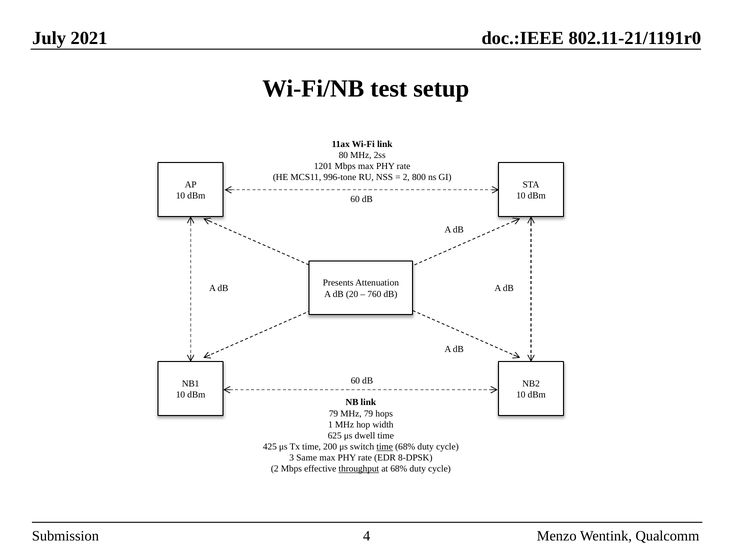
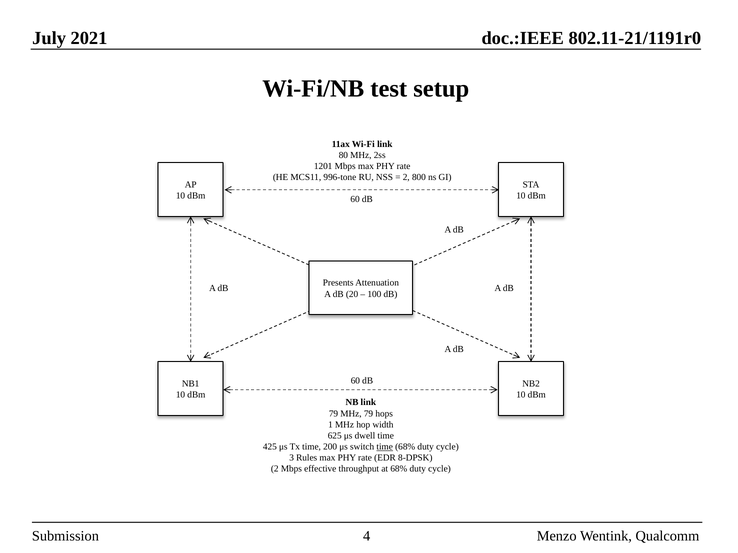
760: 760 -> 100 (374, 294)
Same: Same -> Rules (307, 458)
throughput underline: present -> none (359, 469)
